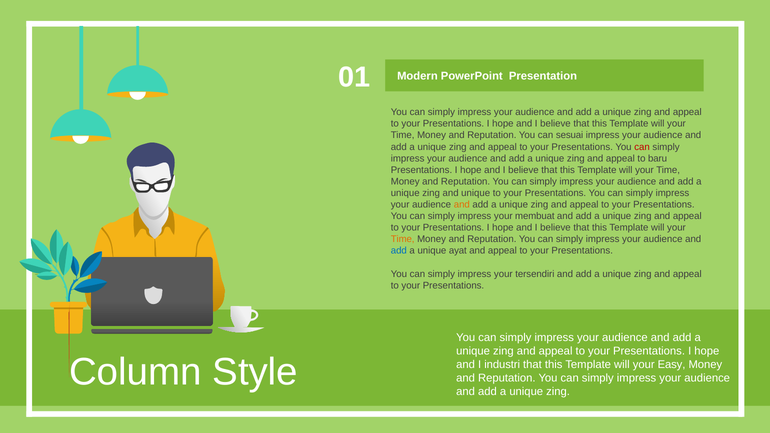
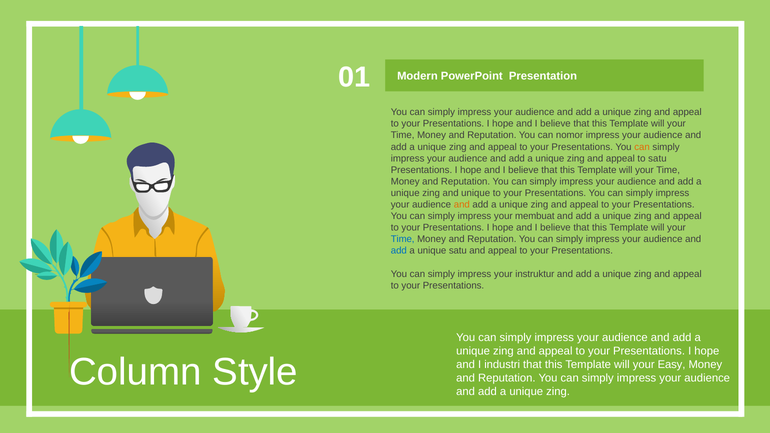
sesuai: sesuai -> nomor (570, 135)
can colour: red -> orange (642, 147)
to baru: baru -> satu (657, 158)
Time colour: orange -> blue (403, 239)
unique ayat: ayat -> satu (458, 251)
tersendiri: tersendiri -> instruktur (535, 274)
